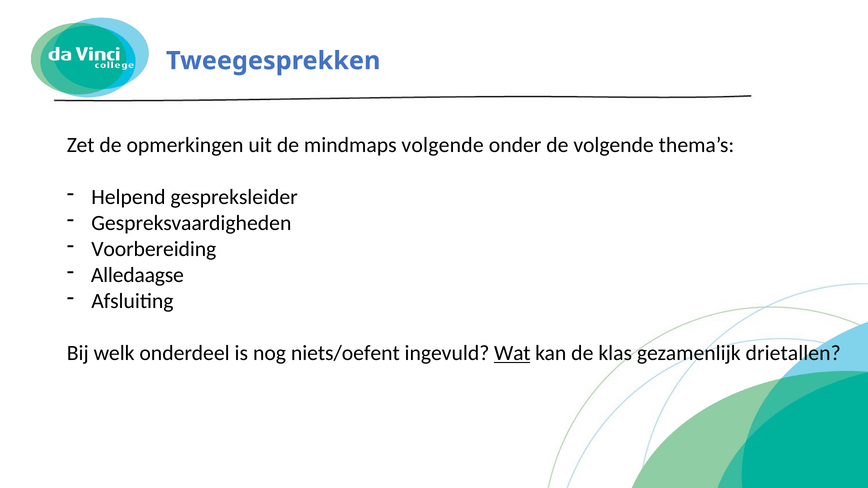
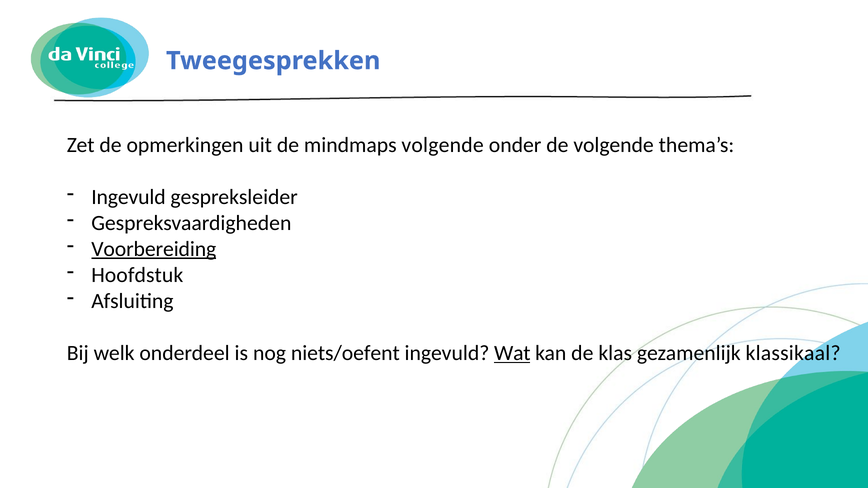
Helpend: Helpend -> Ingevuld (128, 197)
Voorbereiding underline: none -> present (154, 249)
Alledaagse: Alledaagse -> Hoofdstuk (137, 275)
drietallen: drietallen -> klassikaal (793, 353)
